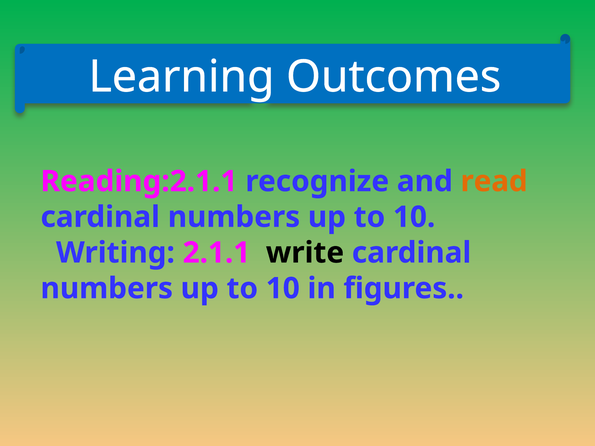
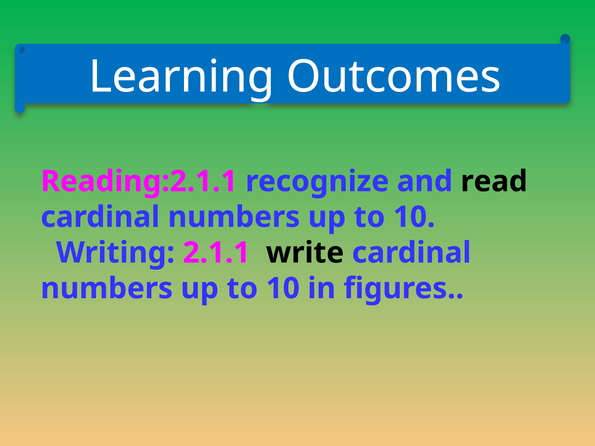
read colour: orange -> black (494, 181)
